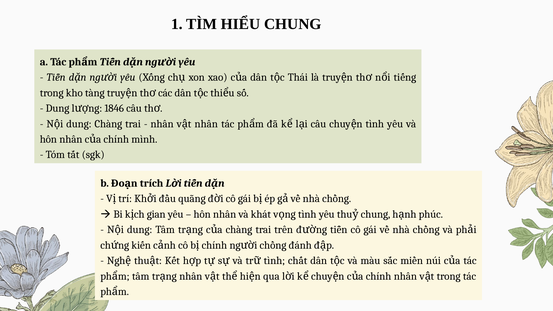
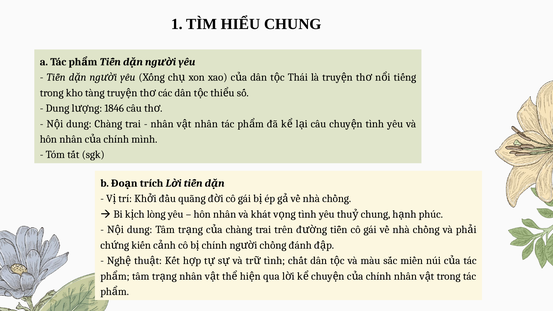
gian: gian -> lòng (156, 214)
